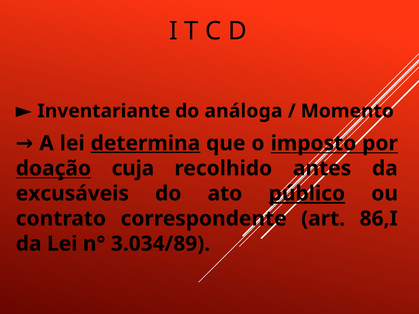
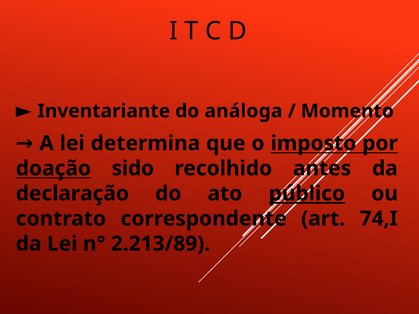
determina underline: present -> none (145, 143)
cuja: cuja -> sido (133, 169)
excusáveis: excusáveis -> declaração (72, 194)
86,I: 86,I -> 74,I (379, 219)
3.034/89: 3.034/89 -> 2.213/89 (161, 244)
